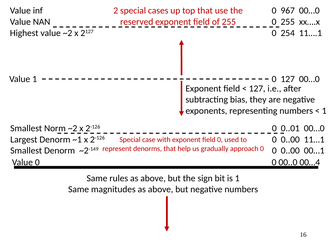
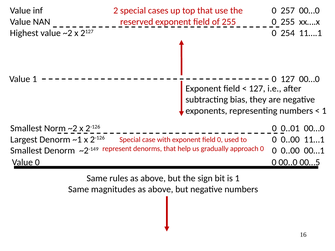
967: 967 -> 257 (288, 11)
00…4: 00…4 -> 00…5 (310, 163)
